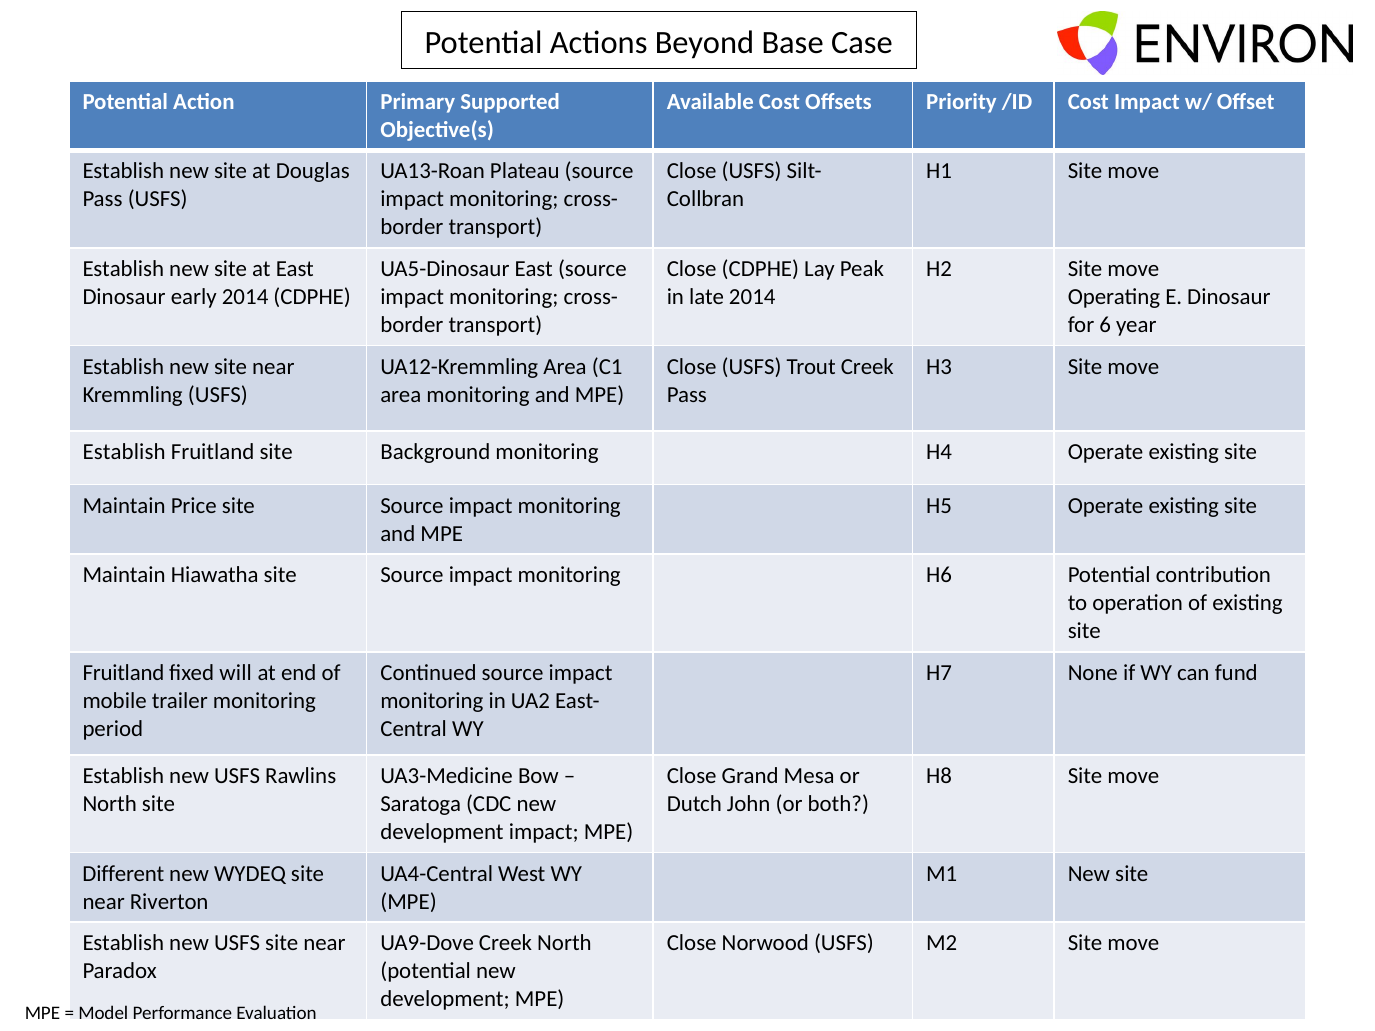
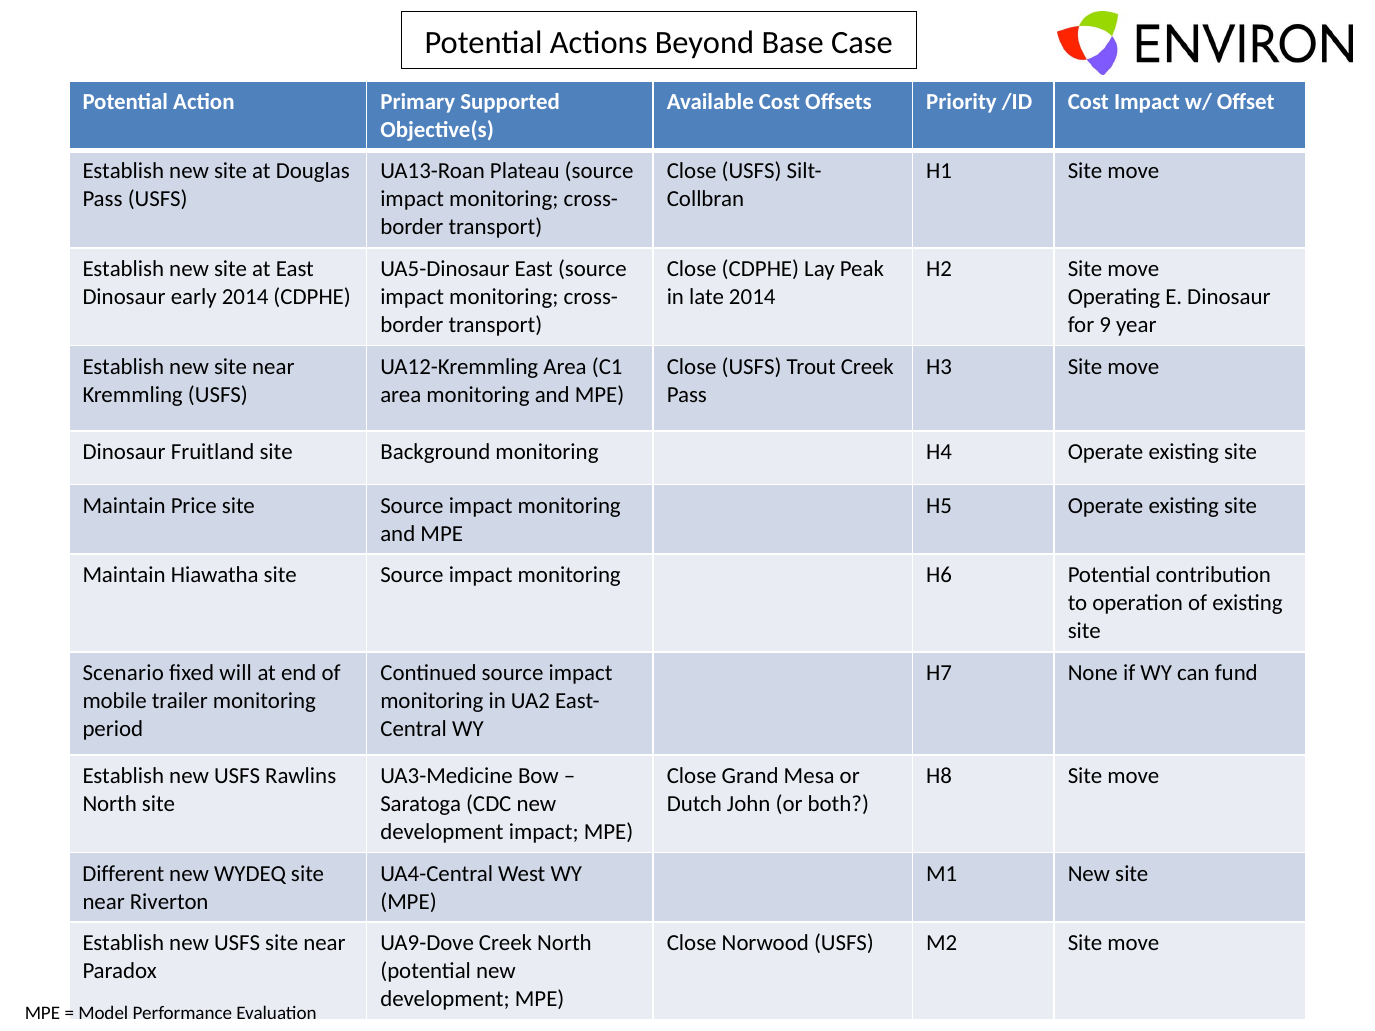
6: 6 -> 9 (1105, 325)
Establish: Establish -> Dinosaur (124, 452)
Fruitland: Fruitland -> Scenario (123, 673)
